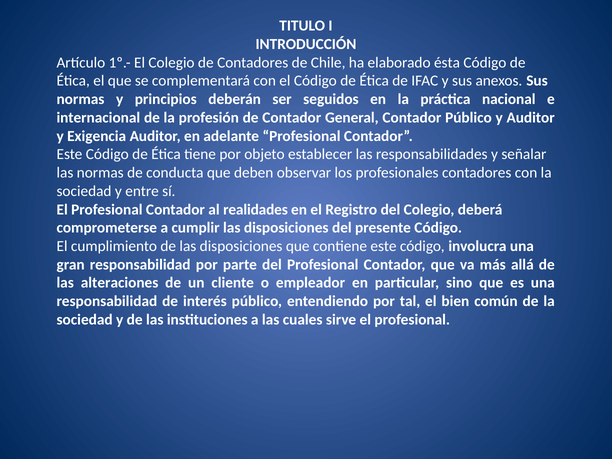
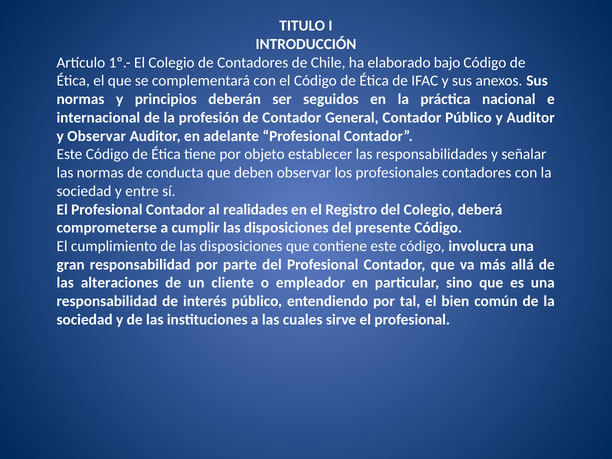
ésta: ésta -> bajo (447, 63)
y Exigencia: Exigencia -> Observar (97, 136)
